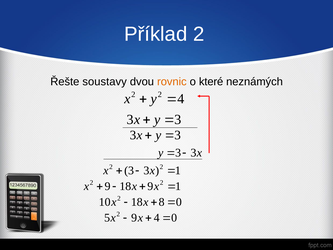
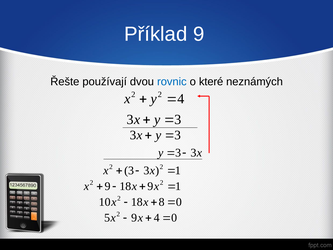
Příklad 2: 2 -> 9 (199, 34)
soustavy: soustavy -> používají (105, 82)
rovnic colour: orange -> blue (172, 82)
